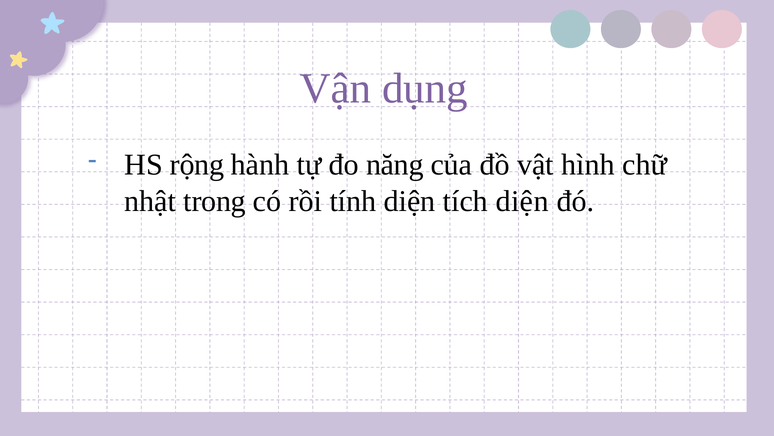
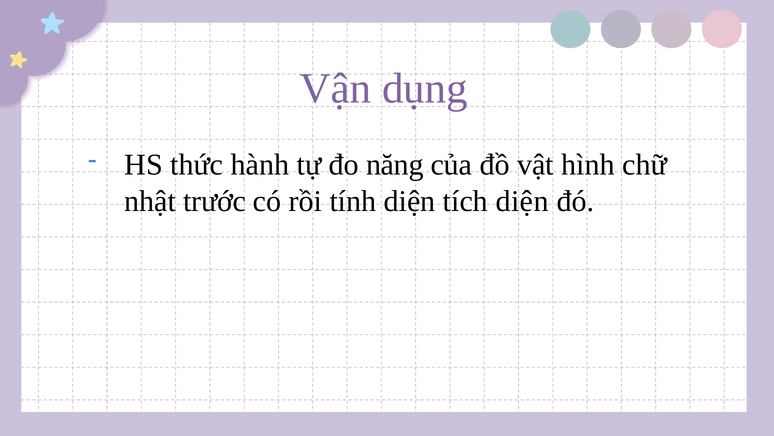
rộng: rộng -> thức (197, 165)
trong: trong -> trước (215, 201)
